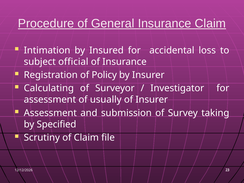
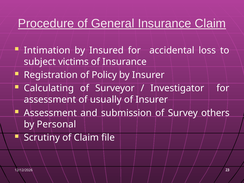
official: official -> victims (73, 62)
taking: taking -> others (215, 113)
Specified: Specified -> Personal (56, 124)
